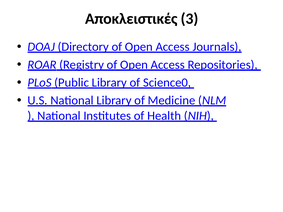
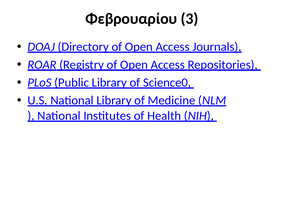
Αποκλειστικές: Αποκλειστικές -> Φεβρουαρίου (131, 19)
